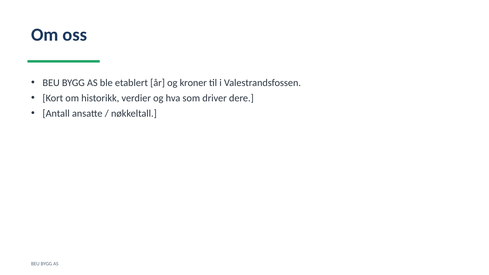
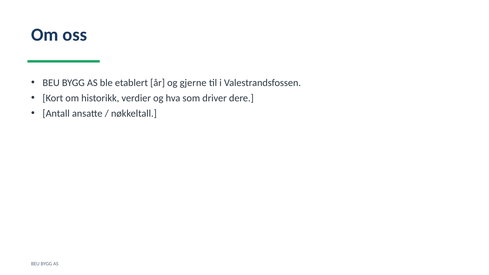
kroner: kroner -> gjerne (193, 83)
